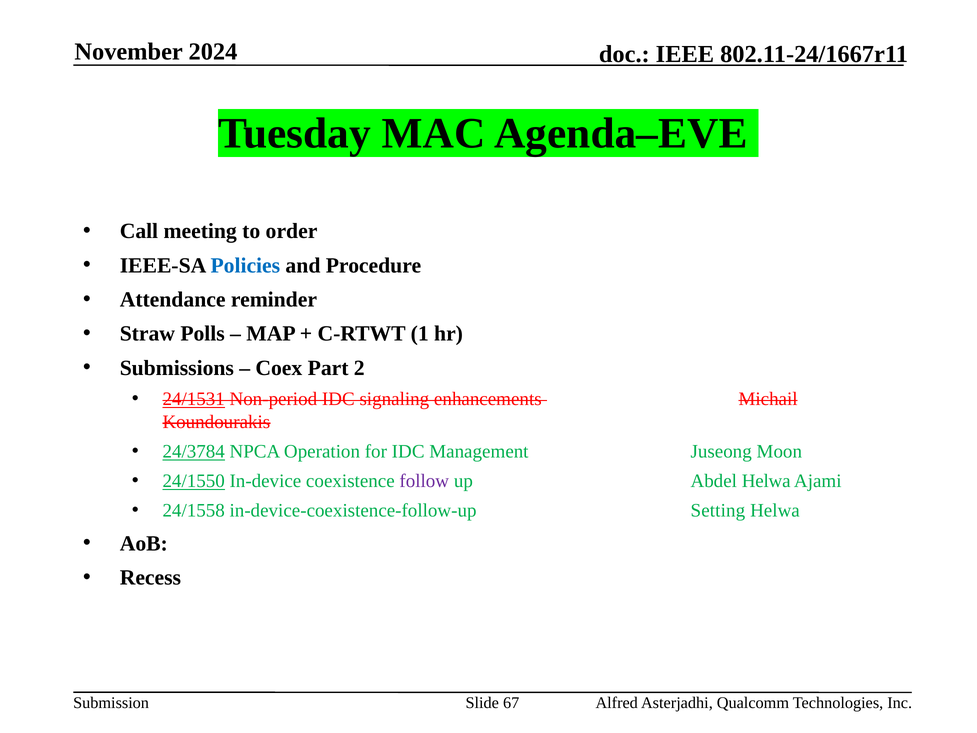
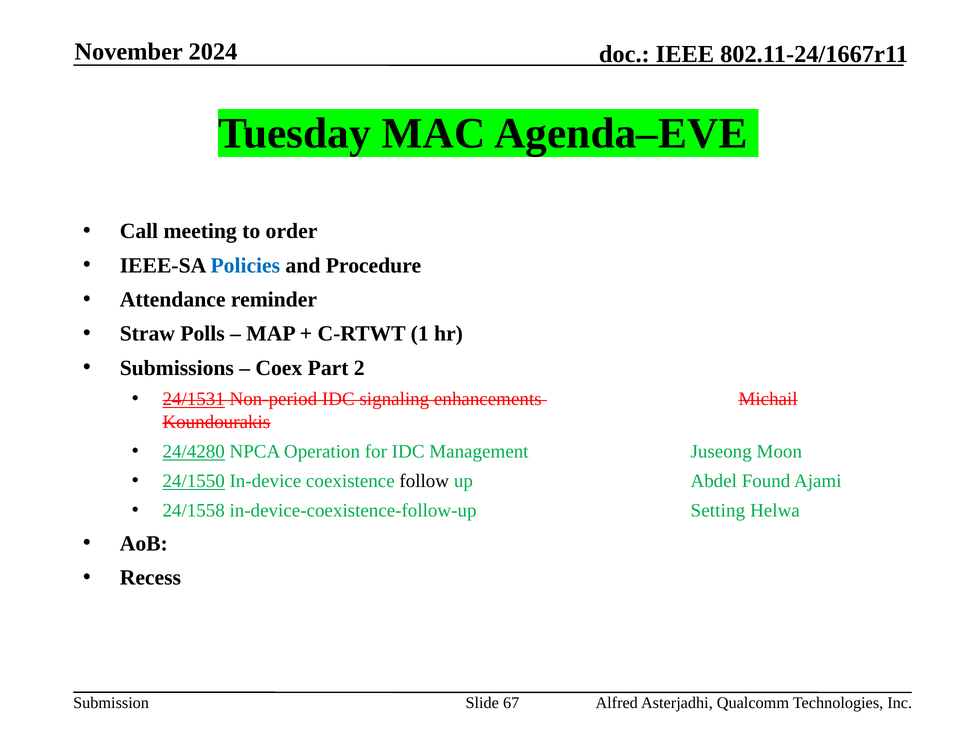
24/3784: 24/3784 -> 24/4280 (194, 451)
follow colour: purple -> black (424, 481)
Abdel Helwa: Helwa -> Found (766, 481)
